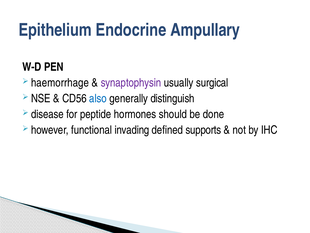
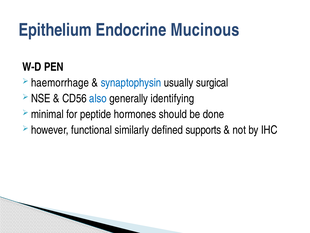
Ampullary: Ampullary -> Mucinous (205, 30)
synaptophysin colour: purple -> blue (131, 83)
distinguish: distinguish -> identifying (172, 98)
disease: disease -> minimal (47, 114)
invading: invading -> similarly (132, 130)
